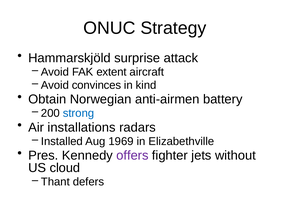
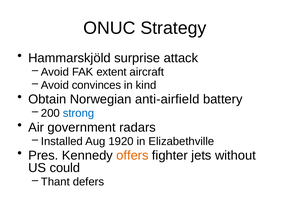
anti-airmen: anti-airmen -> anti-airfield (167, 99)
installations: installations -> government (82, 127)
1969: 1969 -> 1920 (121, 141)
offers colour: purple -> orange (132, 155)
cloud: cloud -> could (65, 167)
